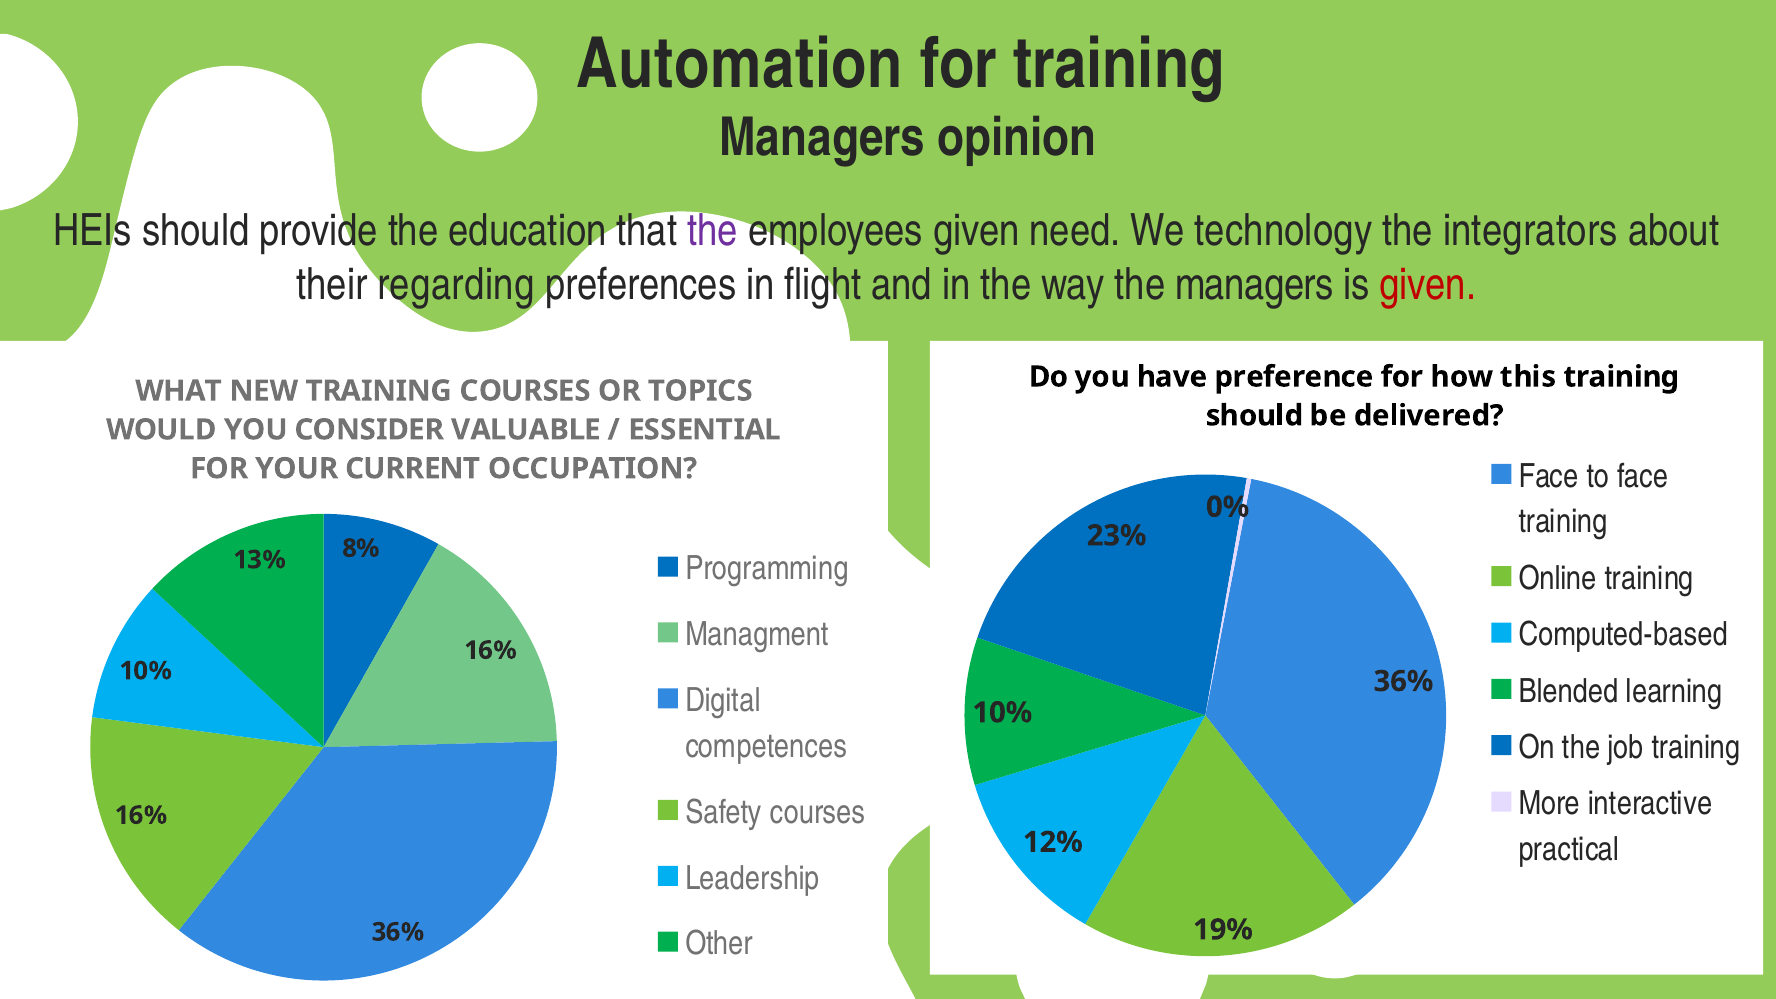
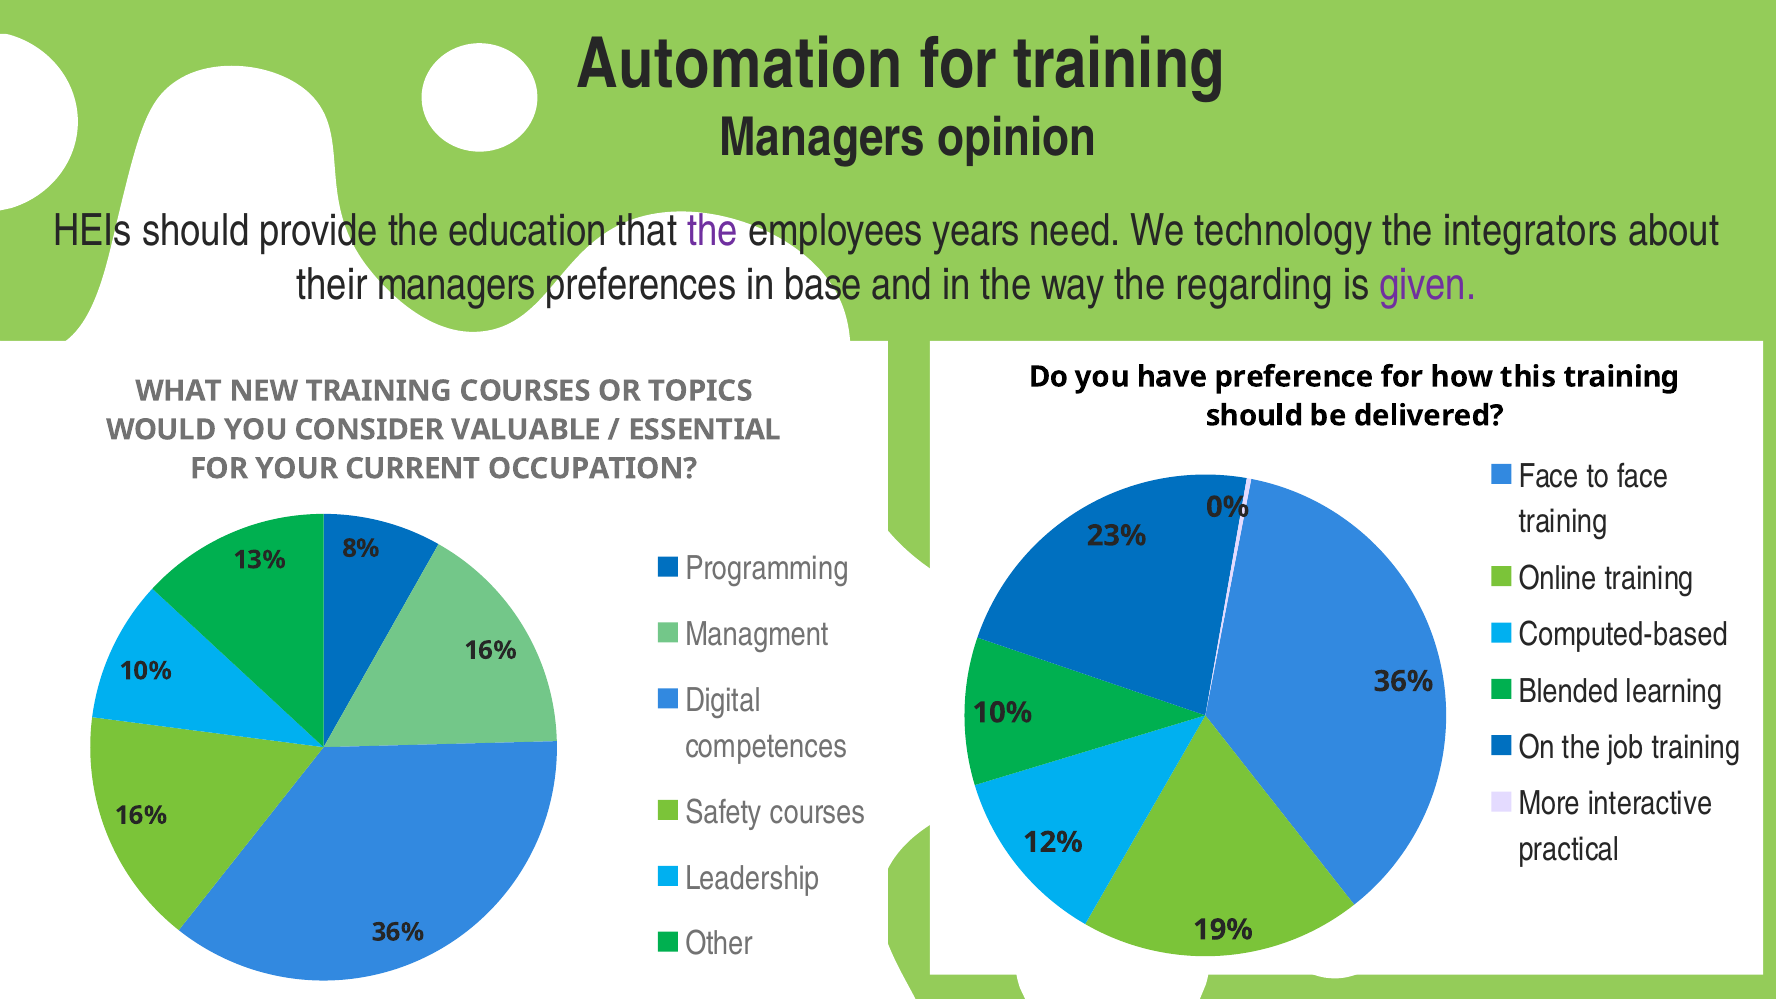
employees given: given -> years (977, 231)
their regarding: regarding -> managers (456, 285)
flight: flight -> base (823, 285)
the managers: managers -> regarding (1254, 285)
given colour: red -> purple (1428, 285)
